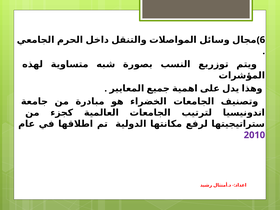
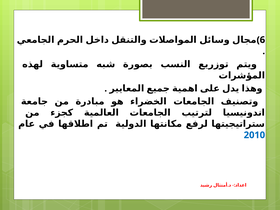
2010 colour: purple -> blue (254, 135)
